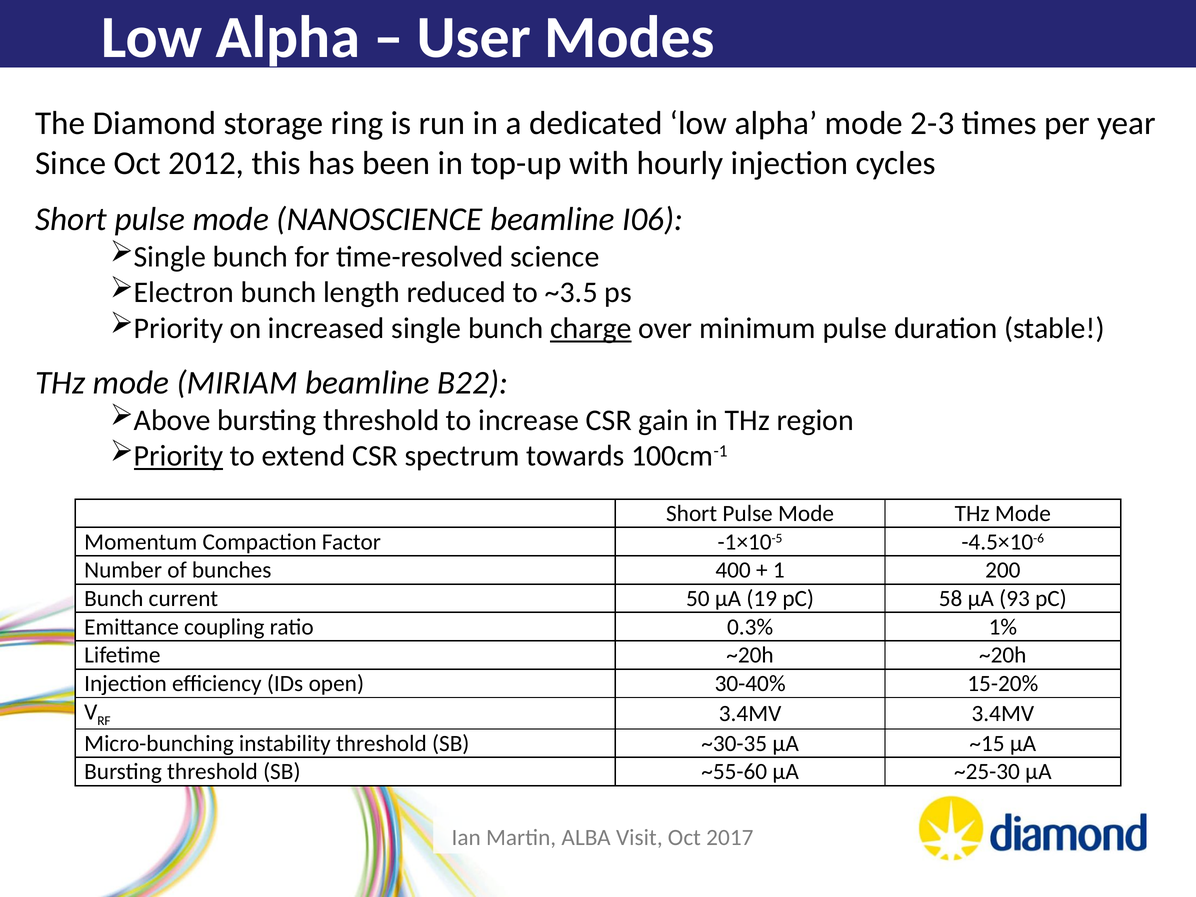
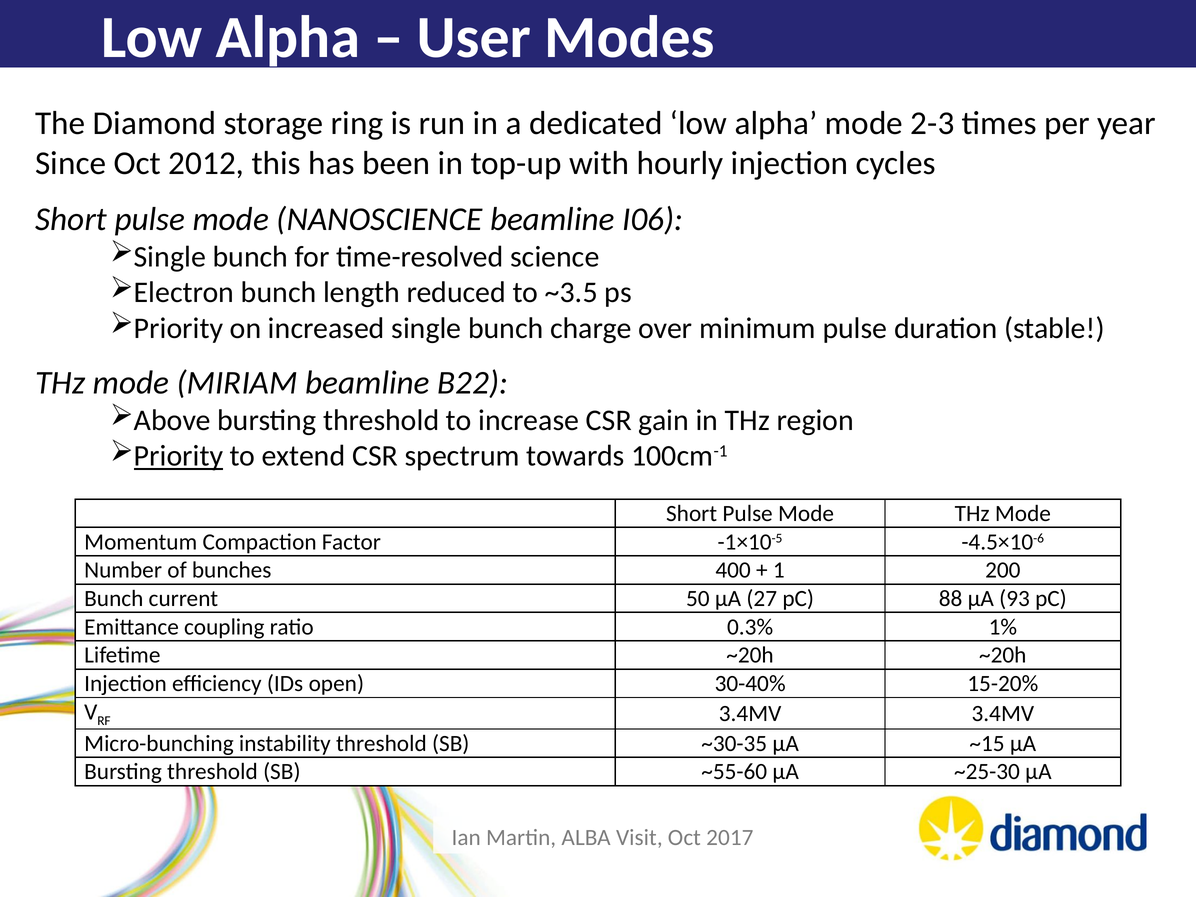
charge underline: present -> none (591, 328)
19: 19 -> 27 (762, 599)
58: 58 -> 88 (951, 599)
